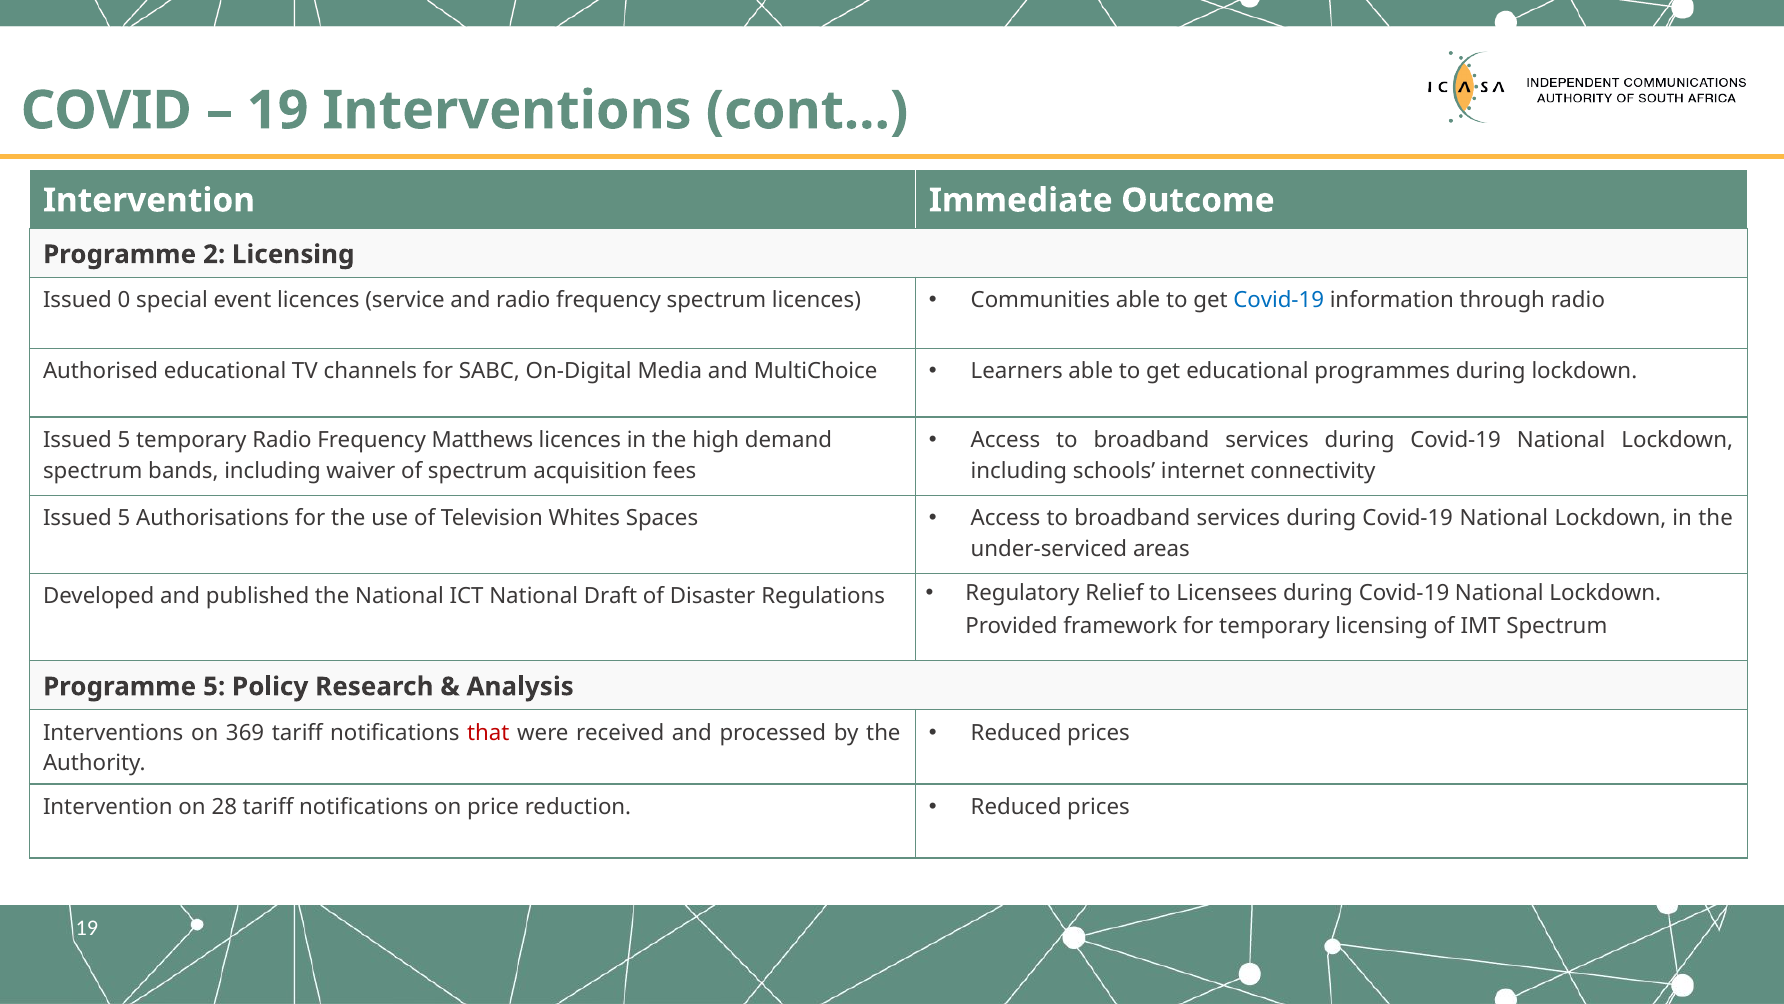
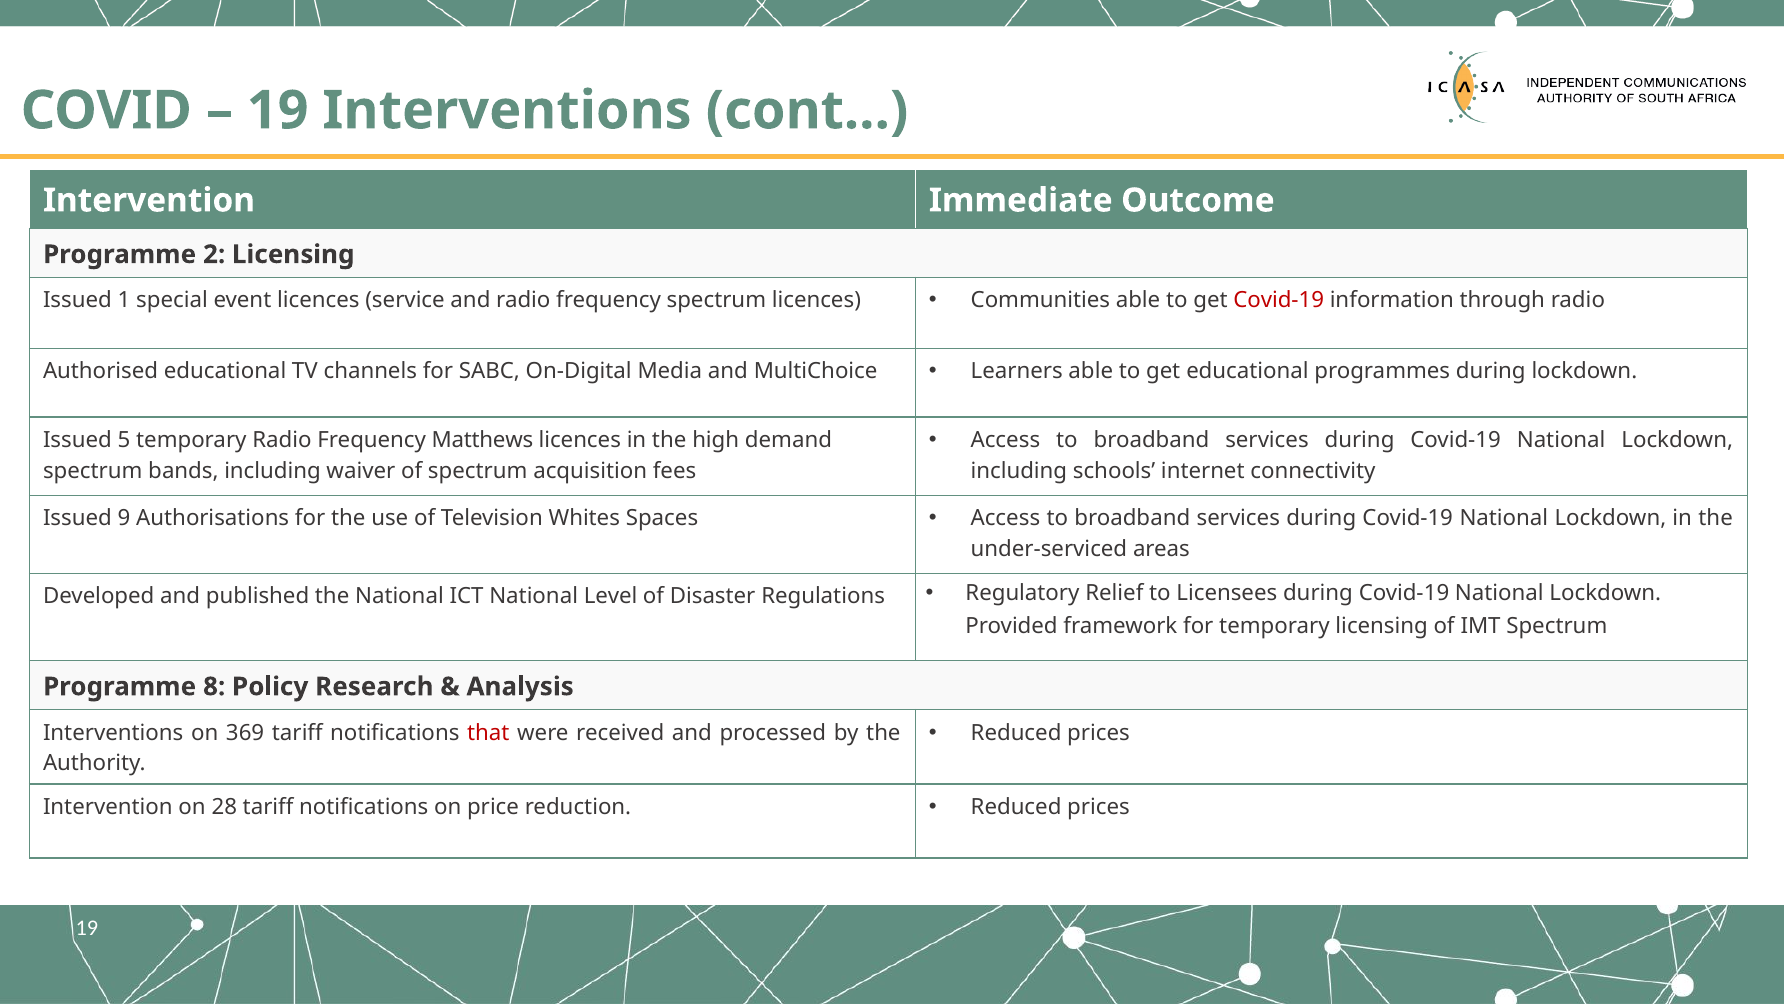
0: 0 -> 1 (124, 300)
Covid-19 colour: blue -> red (1279, 300)
5: 5 -> 9 (124, 518)
Draft: Draft -> Level (611, 596)
Programme 5: 5 -> 8 (214, 686)
